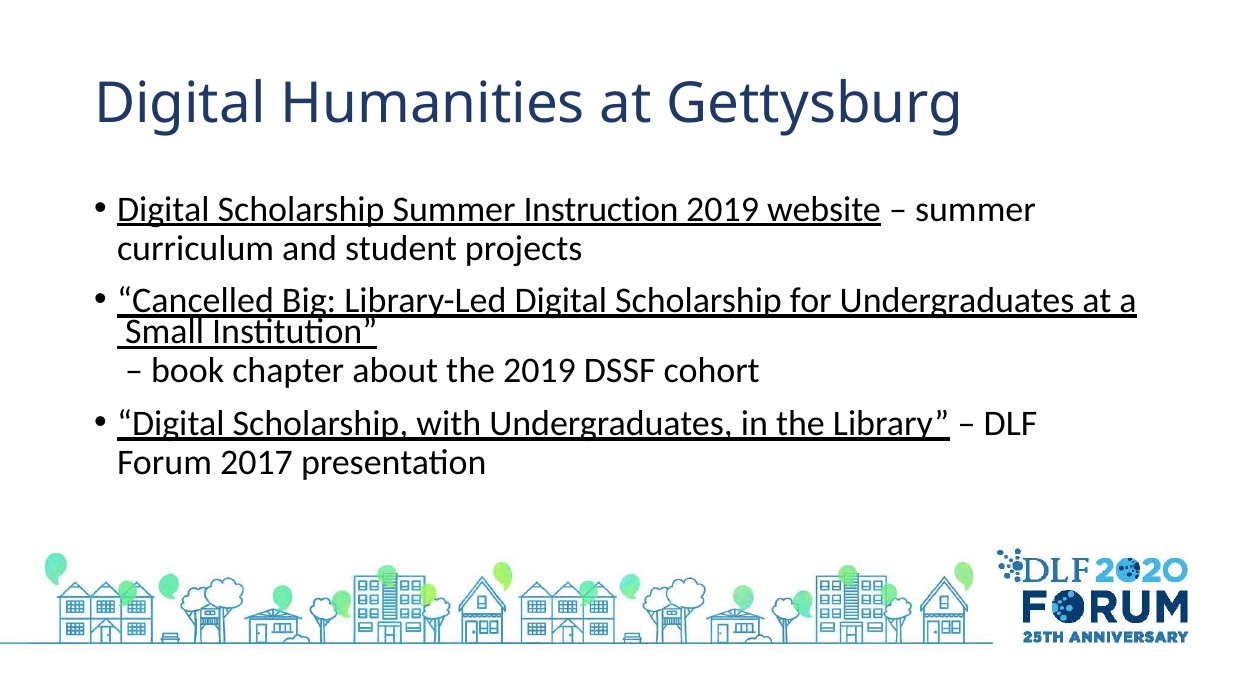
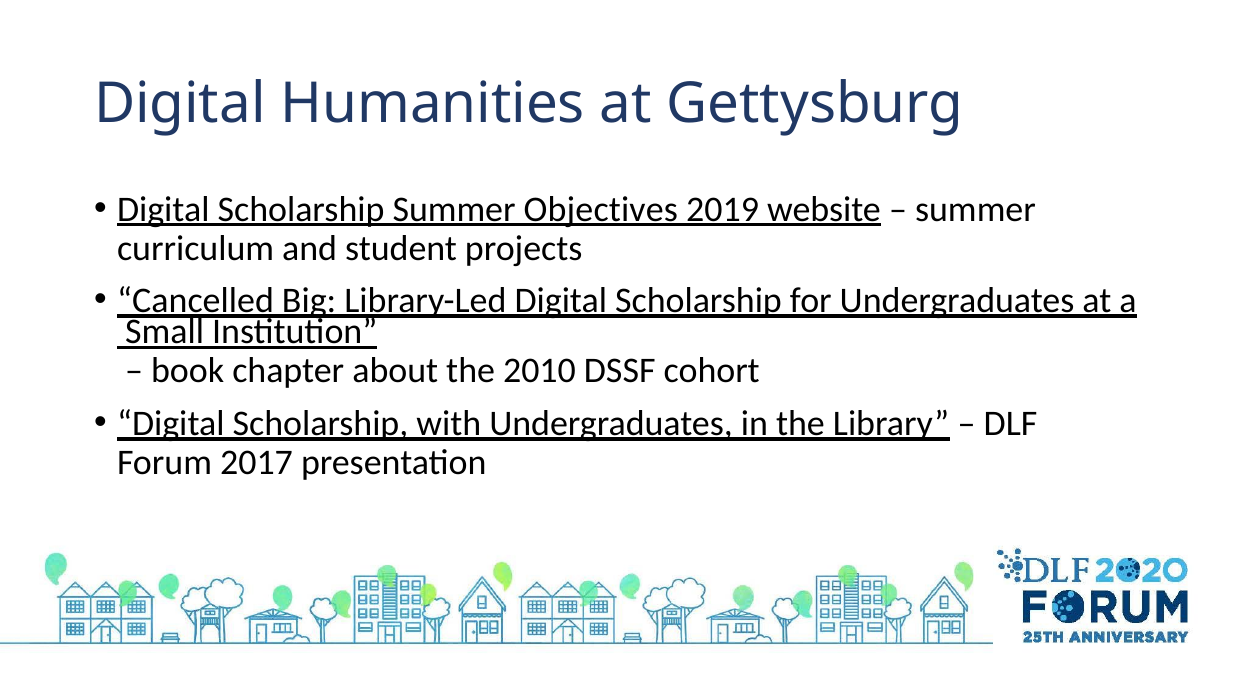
Instruction: Instruction -> Objectives (601, 209)
the 2019: 2019 -> 2010 (539, 371)
